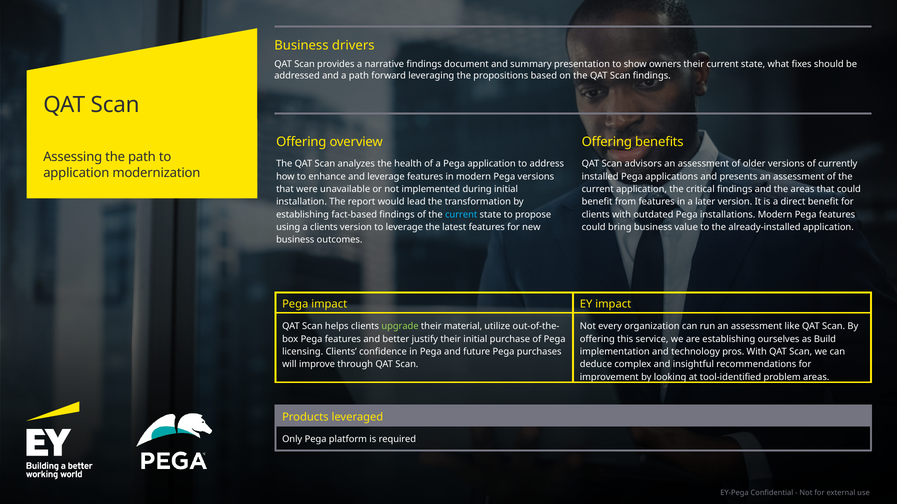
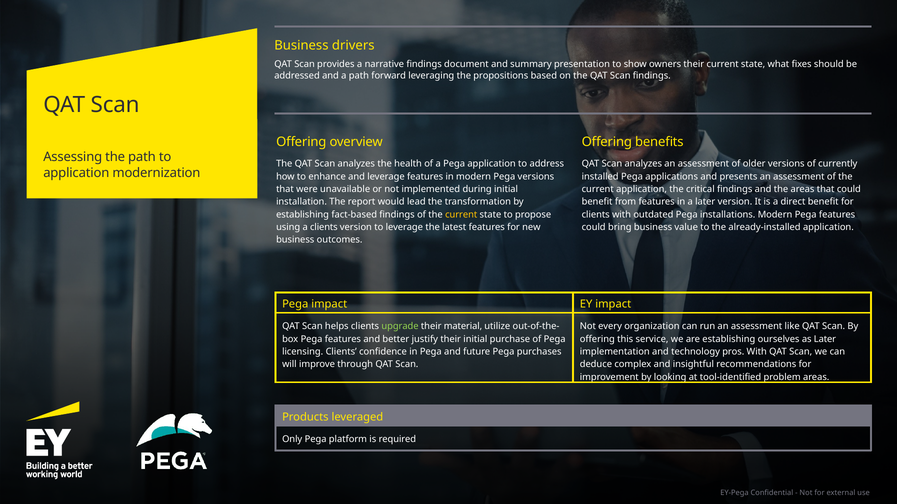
advisors: advisors -> analyzes (643, 164)
current colour: light blue -> yellow (461, 215)
as Build: Build -> Later (825, 339)
